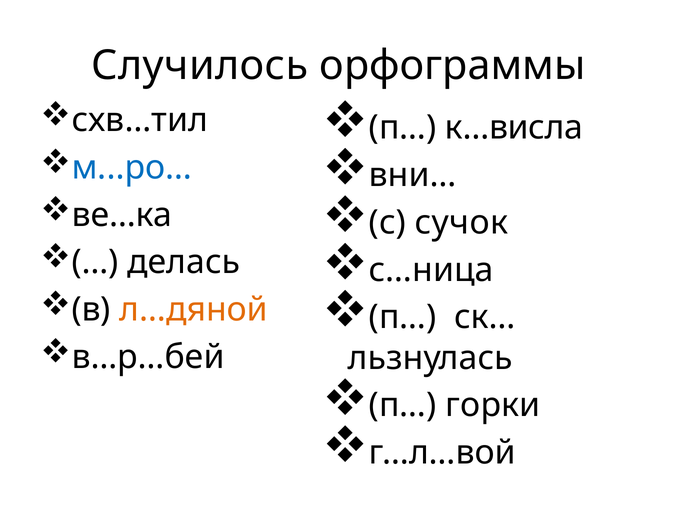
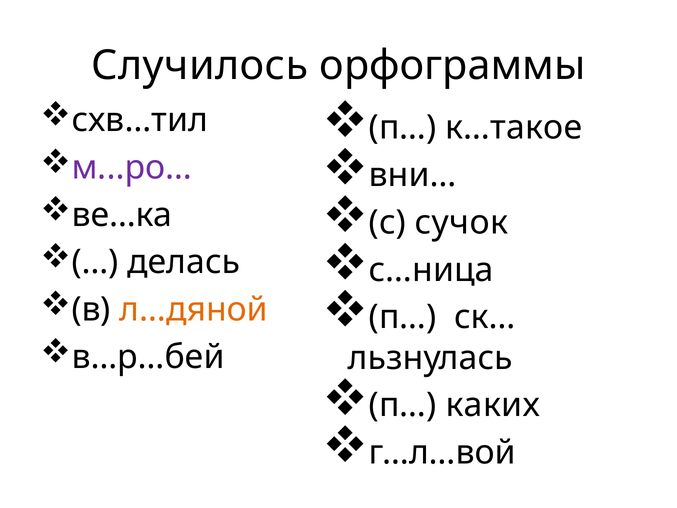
к…висла: к…висла -> к…такое (514, 128)
м...ро… colour: blue -> purple (132, 167)
горки: горки -> каких (493, 405)
